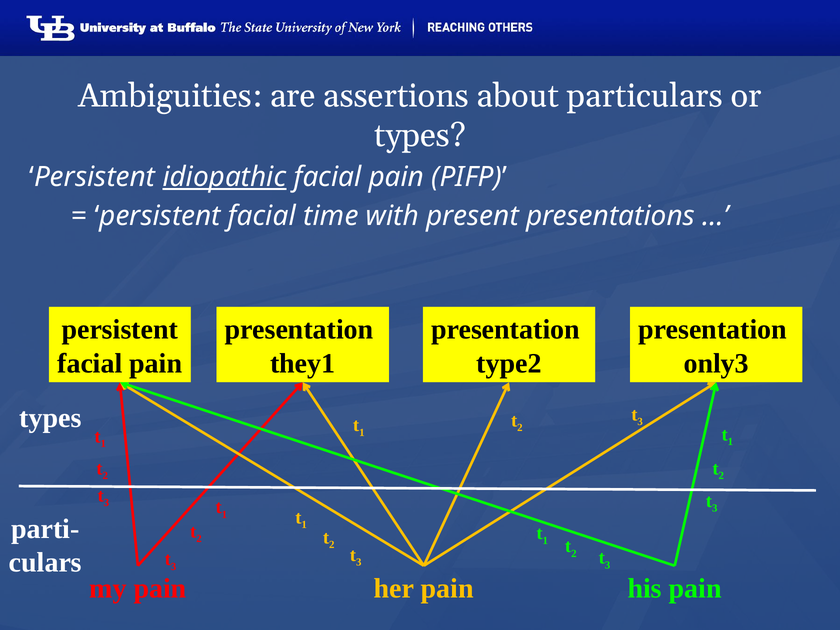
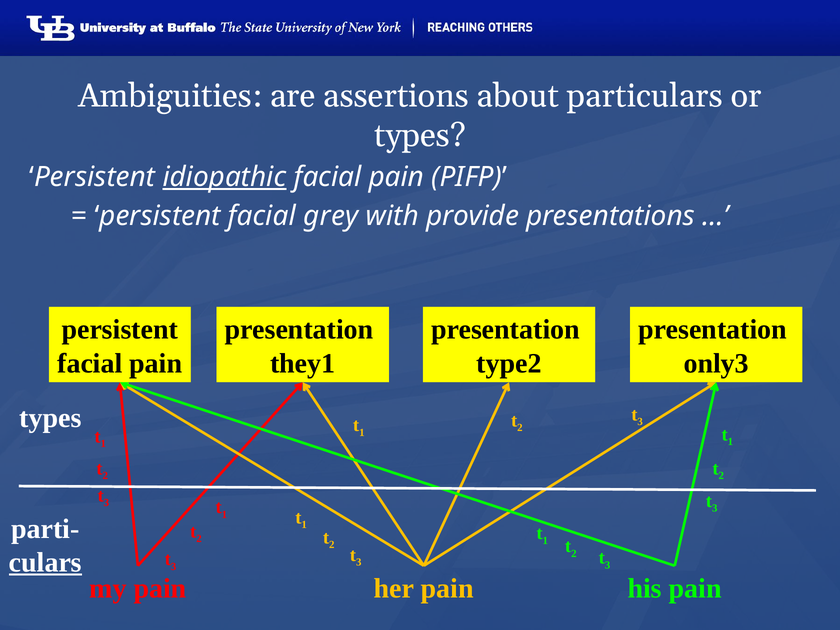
time: time -> grey (331, 216)
present: present -> provide (473, 216)
culars underline: none -> present (45, 563)
